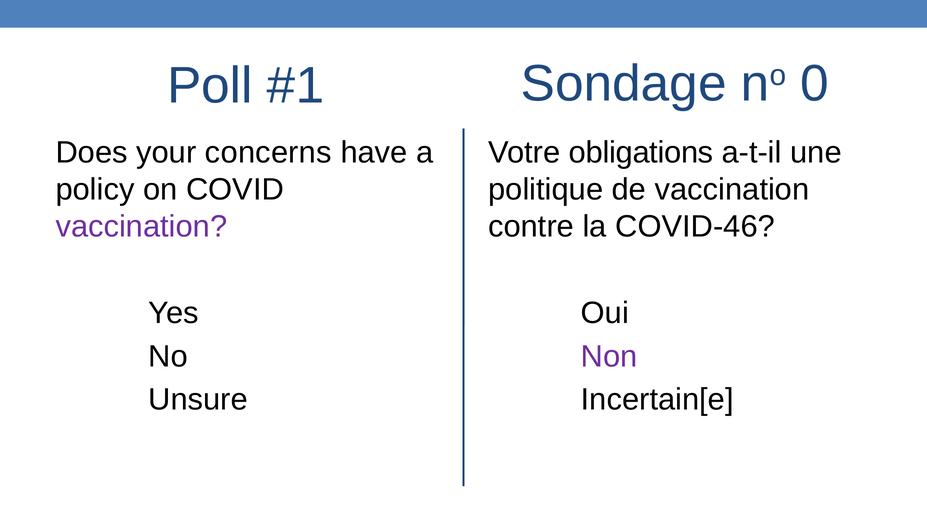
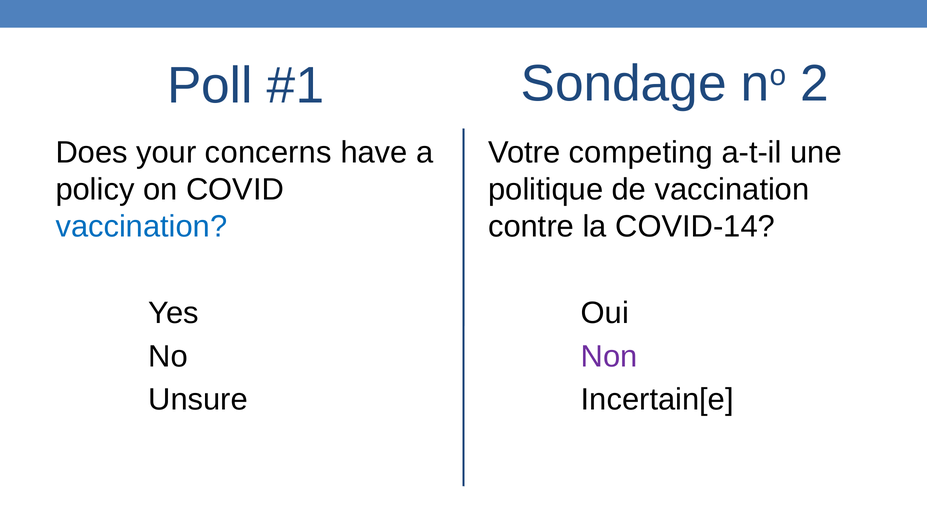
0: 0 -> 2 (815, 84)
obligations: obligations -> competing (641, 153)
vaccination colour: purple -> blue (141, 227)
COVID-46: COVID-46 -> COVID-14 (695, 227)
